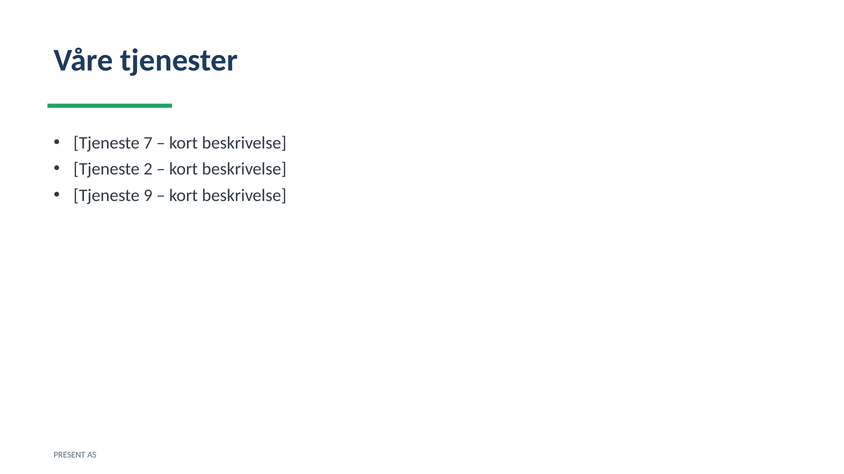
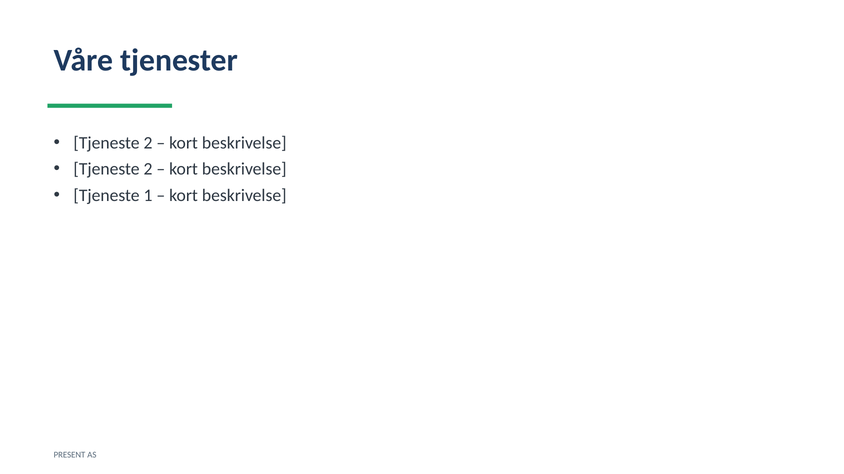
7: 7 -> 2 (148, 143)
9: 9 -> 1 (148, 196)
